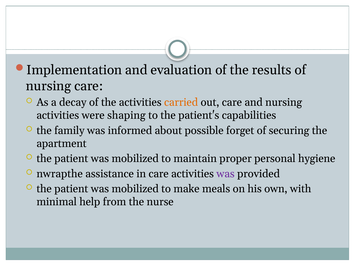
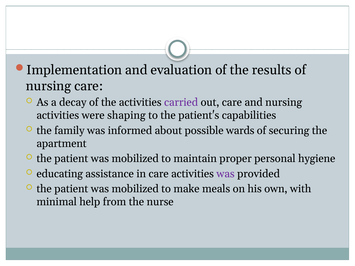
carried colour: orange -> purple (181, 102)
forget: forget -> wards (240, 131)
nwrapthe: nwrapthe -> educating (60, 174)
